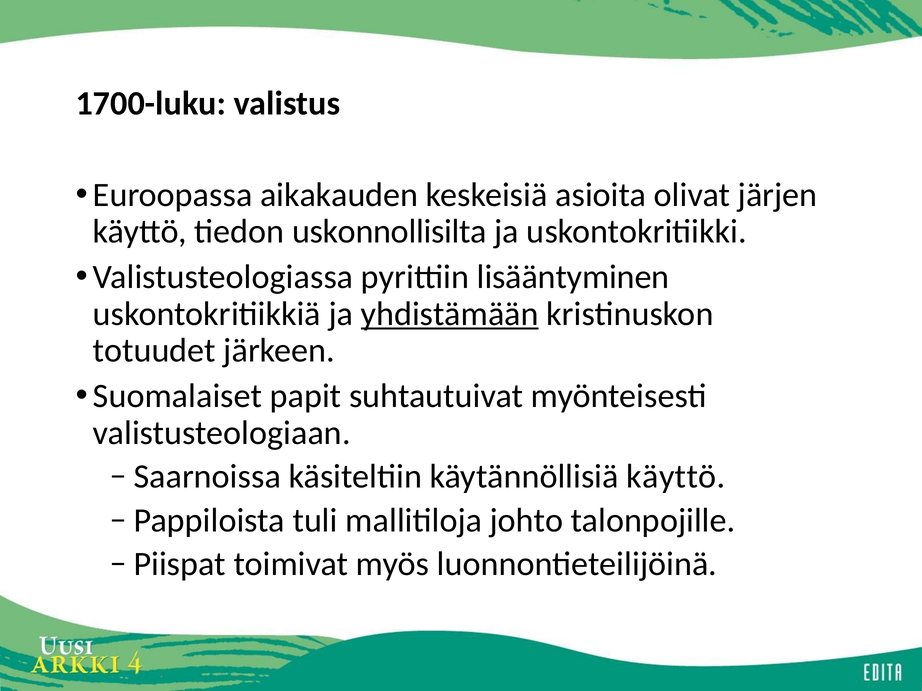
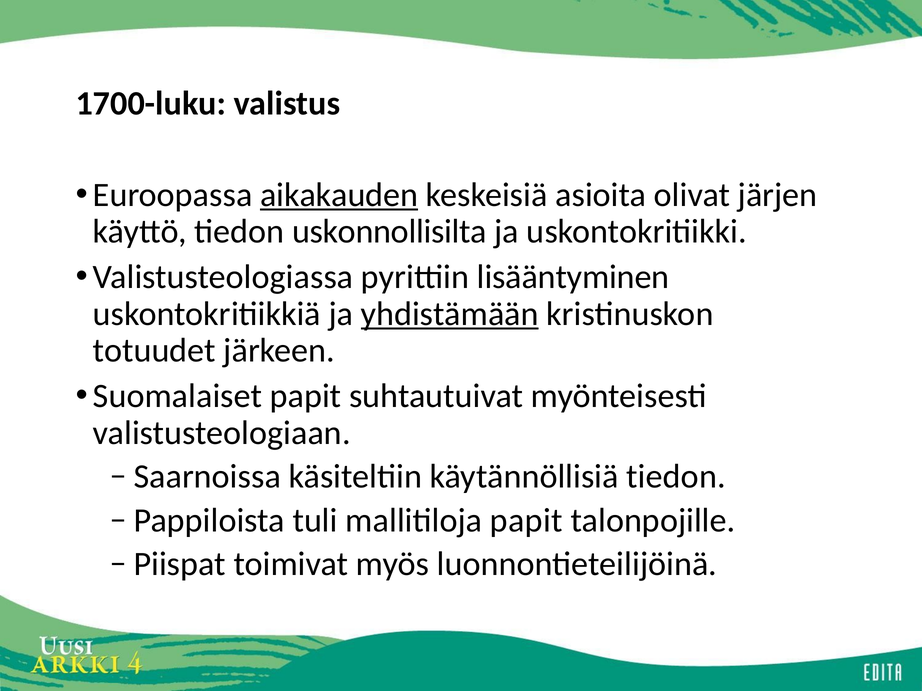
aikakauden underline: none -> present (339, 195)
käytännöllisiä käyttö: käyttö -> tiedon (676, 477)
mallitiloja johto: johto -> papit (526, 521)
